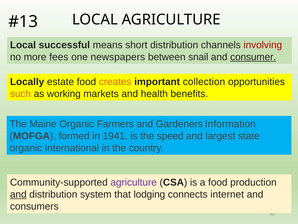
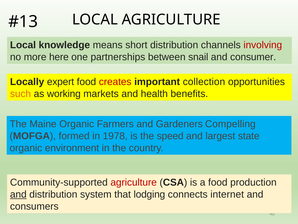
successful: successful -> knowledge (64, 45)
fees: fees -> here (59, 57)
newspapers: newspapers -> partnerships (118, 57)
consumer underline: present -> none (253, 57)
estate: estate -> expert (61, 82)
creates colour: orange -> red (115, 82)
Information: Information -> Compelling (230, 124)
1941: 1941 -> 1978 (115, 136)
international: international -> environment (72, 148)
agriculture colour: purple -> red (134, 182)
